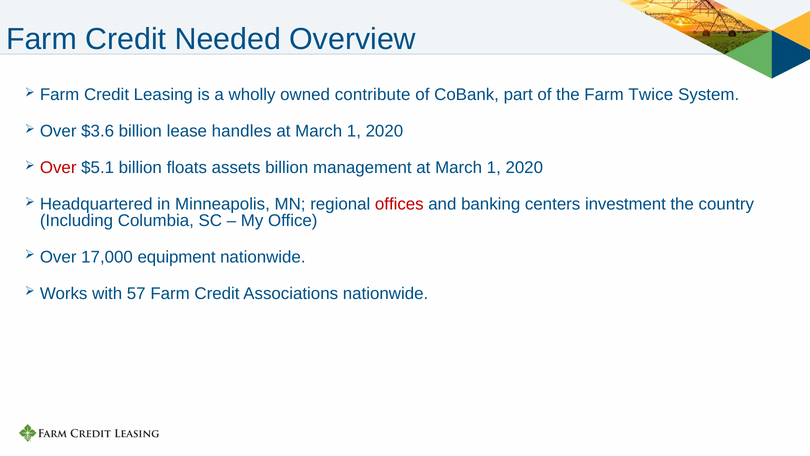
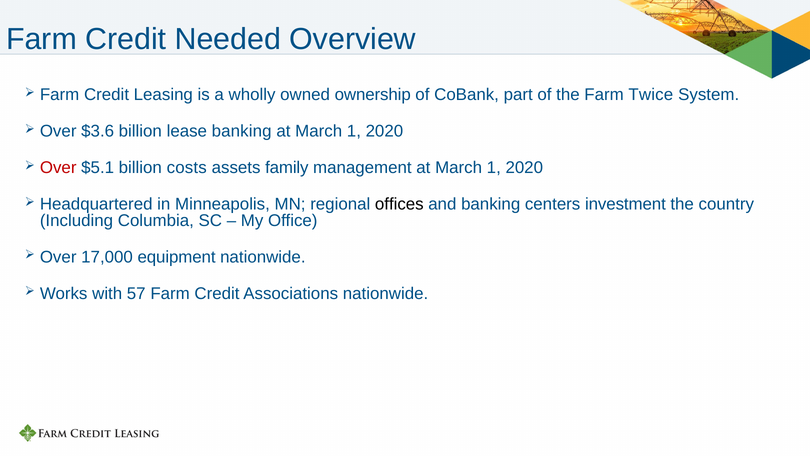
contribute: contribute -> ownership (373, 95)
lease handles: handles -> banking (242, 131)
floats: floats -> costs (187, 168)
assets billion: billion -> family (287, 168)
offices colour: red -> black (399, 204)
